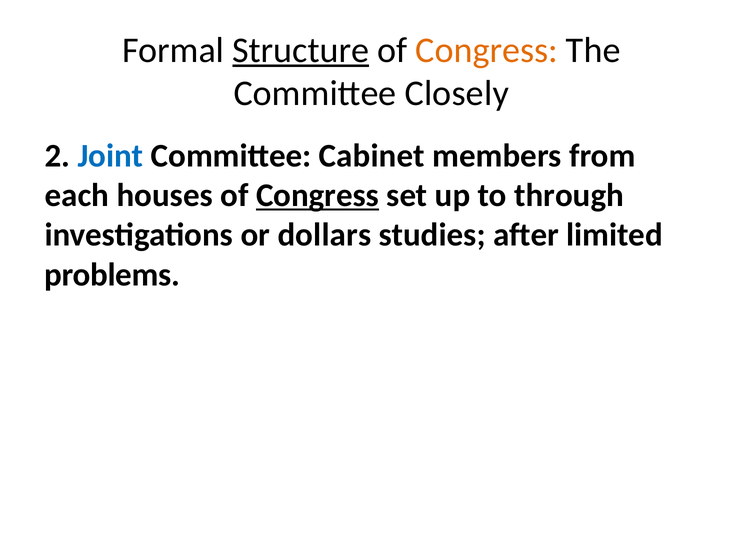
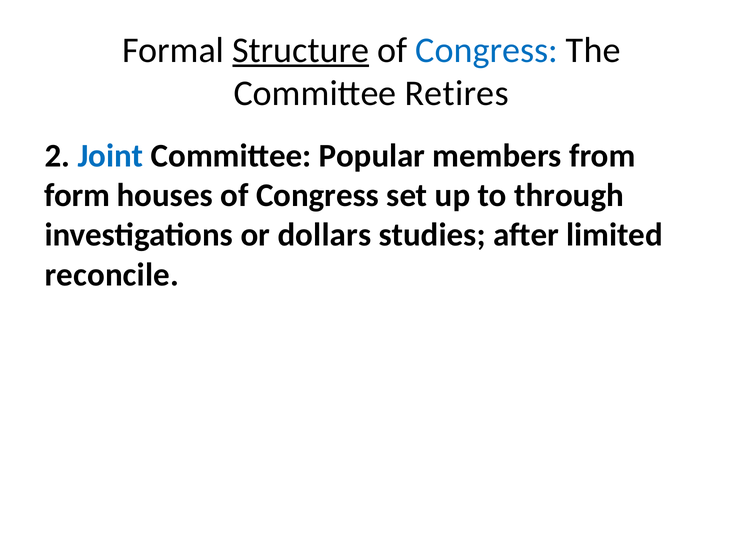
Congress colour: orange -> blue (487, 50)
Closely: Closely -> Retires (457, 94)
Cabinet: Cabinet -> Popular (372, 156)
each: each -> form (77, 196)
Congress underline: present -> none (318, 196)
problems: problems -> reconcile (112, 275)
